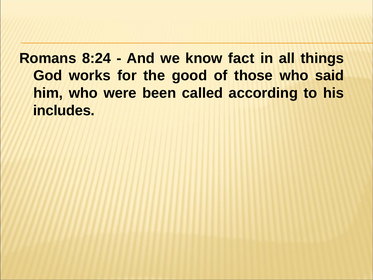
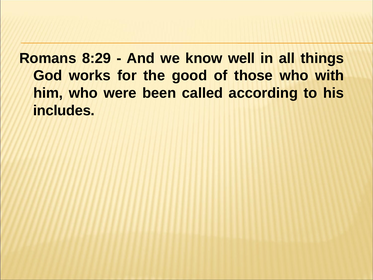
8:24: 8:24 -> 8:29 (97, 58)
fact: fact -> well (242, 58)
said: said -> with (330, 76)
